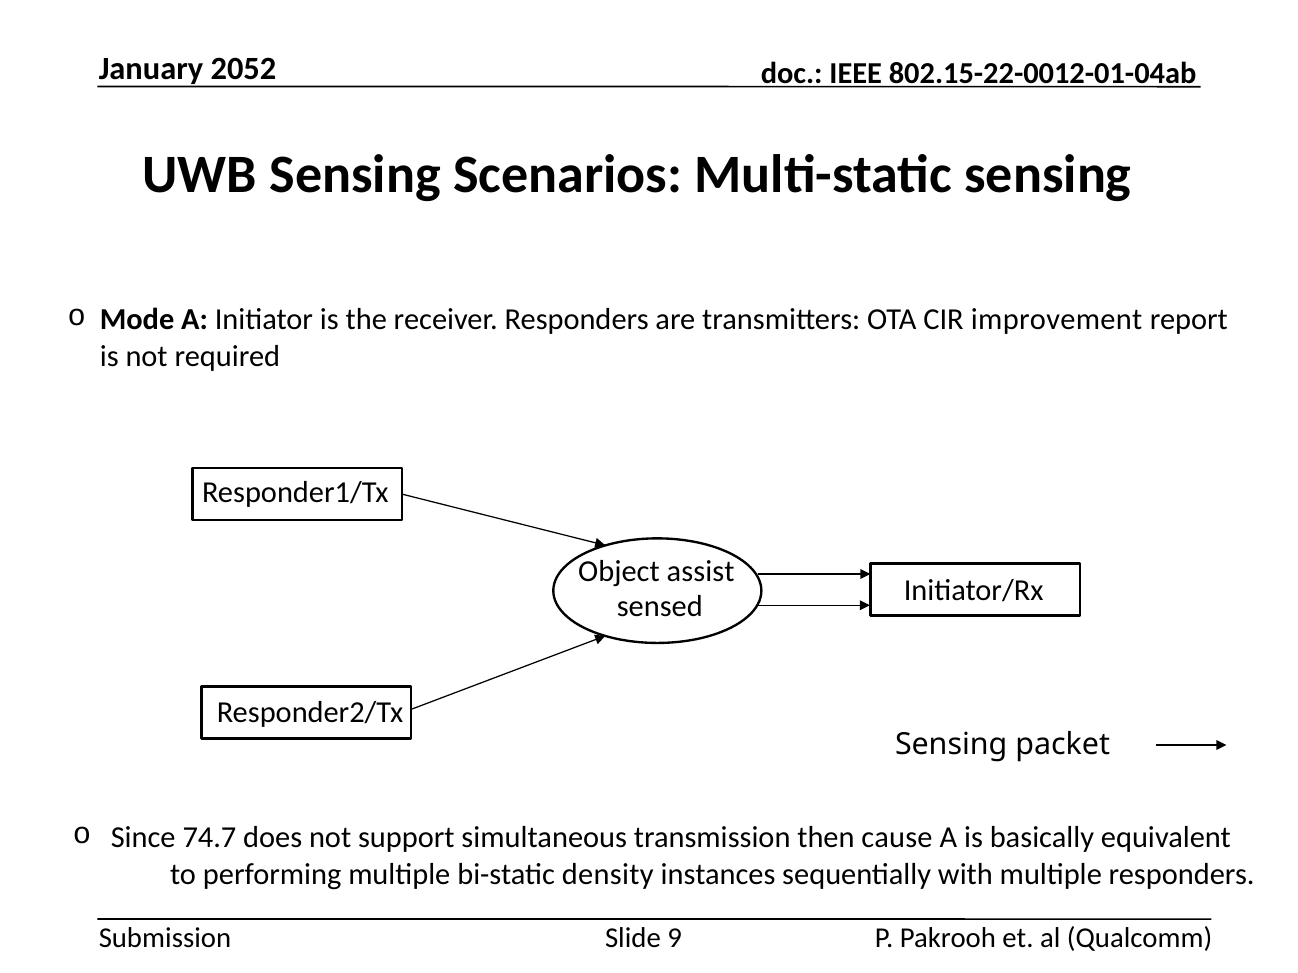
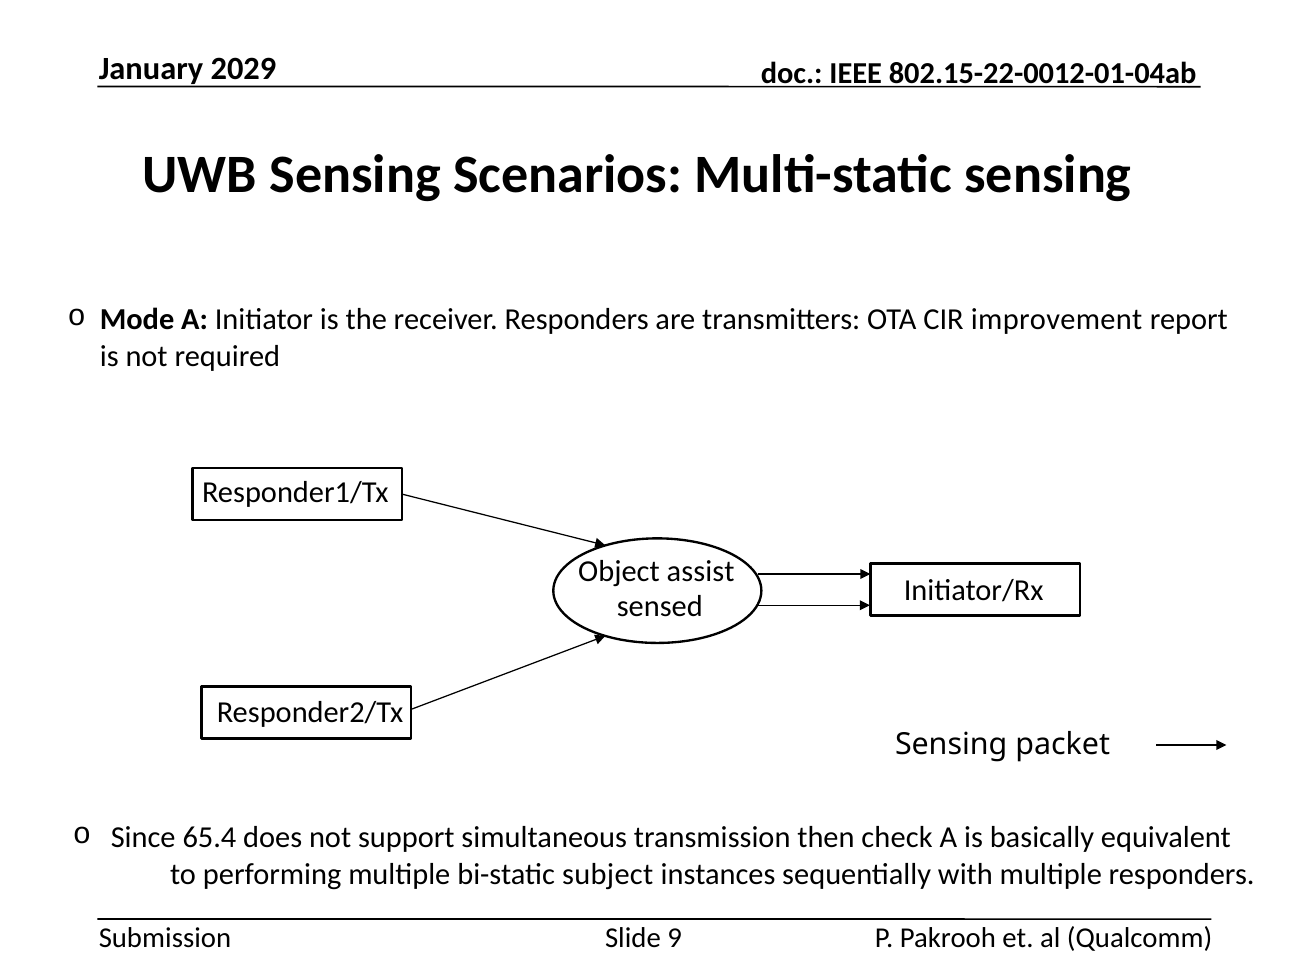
2052: 2052 -> 2029 (243, 69)
74.7: 74.7 -> 65.4 (209, 838)
cause: cause -> check (897, 838)
density: density -> subject (608, 875)
